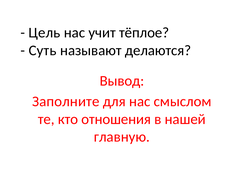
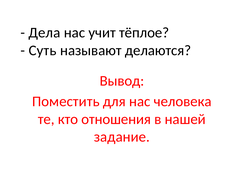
Цель: Цель -> Дела (44, 33)
Заполните: Заполните -> Поместить (66, 102)
смыслом: смыслом -> человека (183, 102)
главную: главную -> задание (122, 137)
